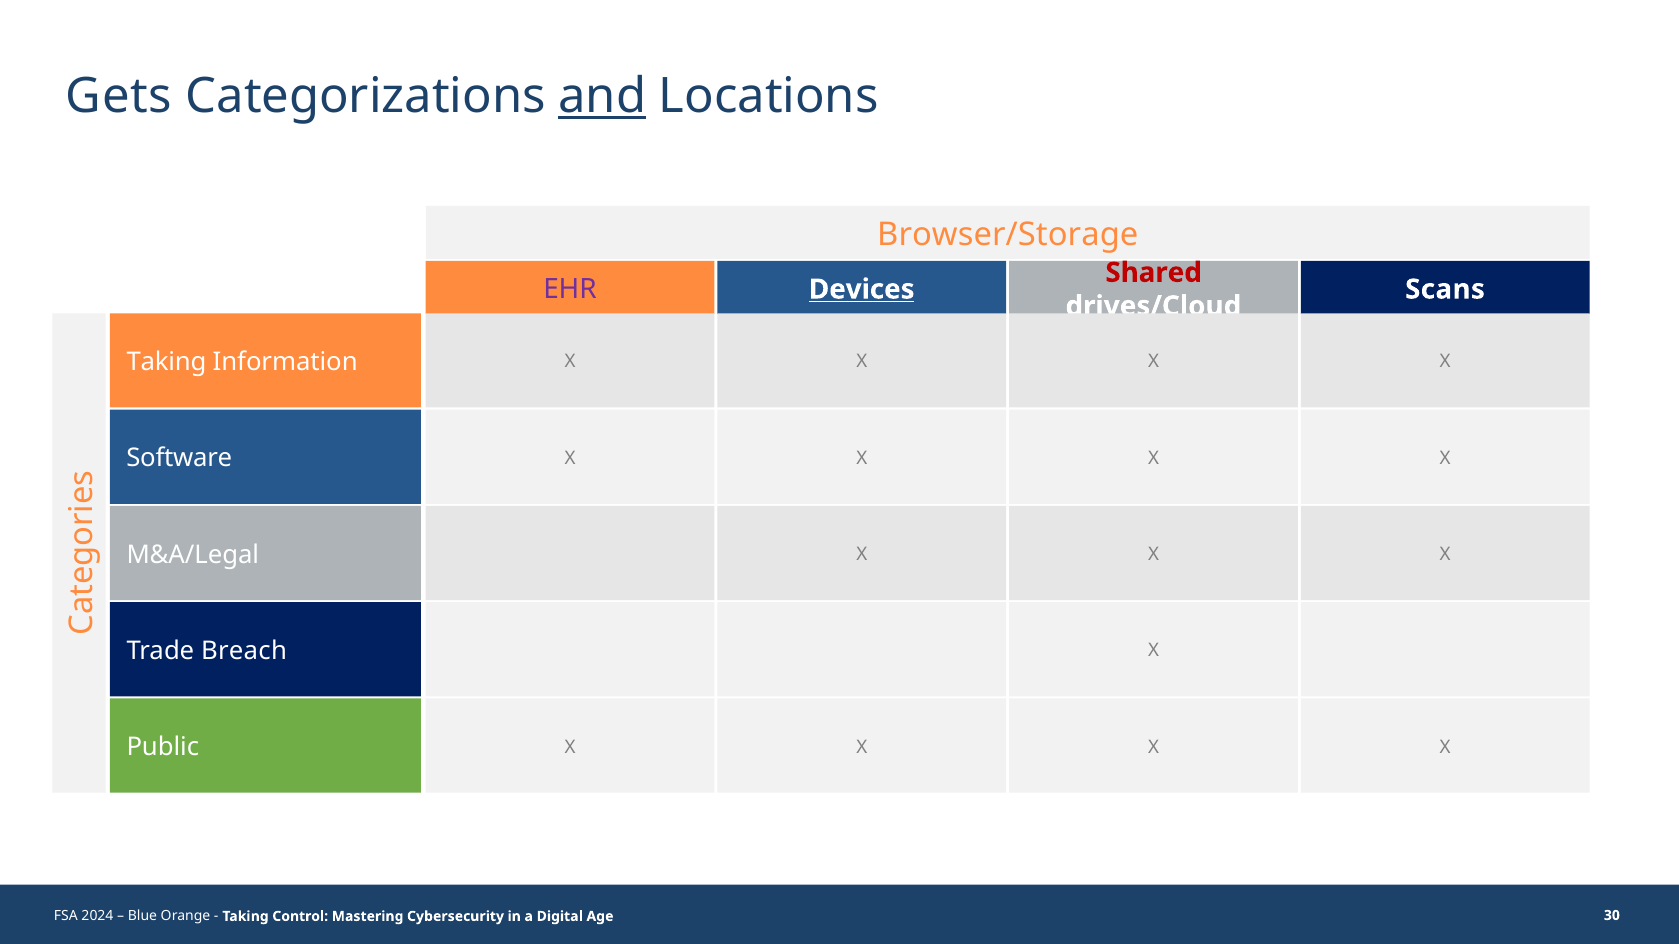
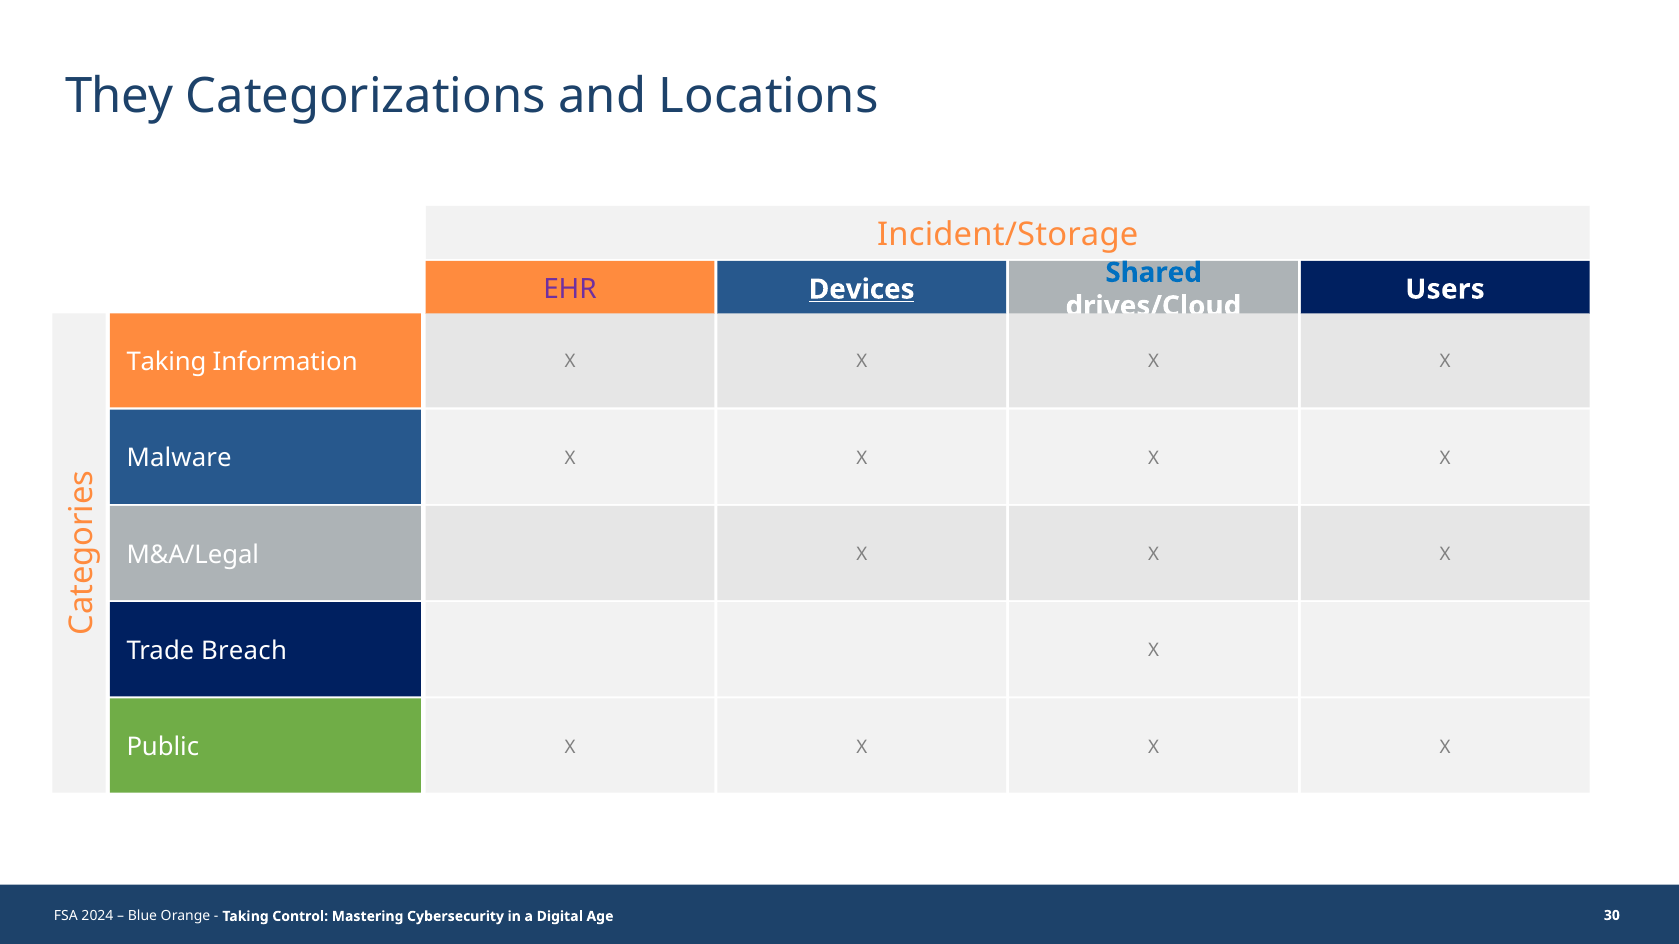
Gets: Gets -> They (119, 97)
and underline: present -> none (602, 97)
Browser/Storage: Browser/Storage -> Incident/Storage (1008, 235)
Shared colour: red -> blue (1154, 273)
Scans: Scans -> Users (1445, 289)
Software: Software -> Malware (179, 459)
